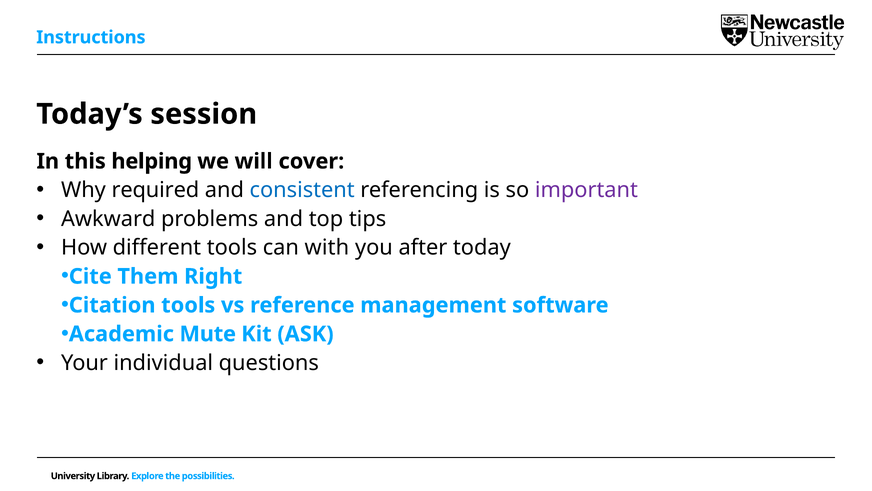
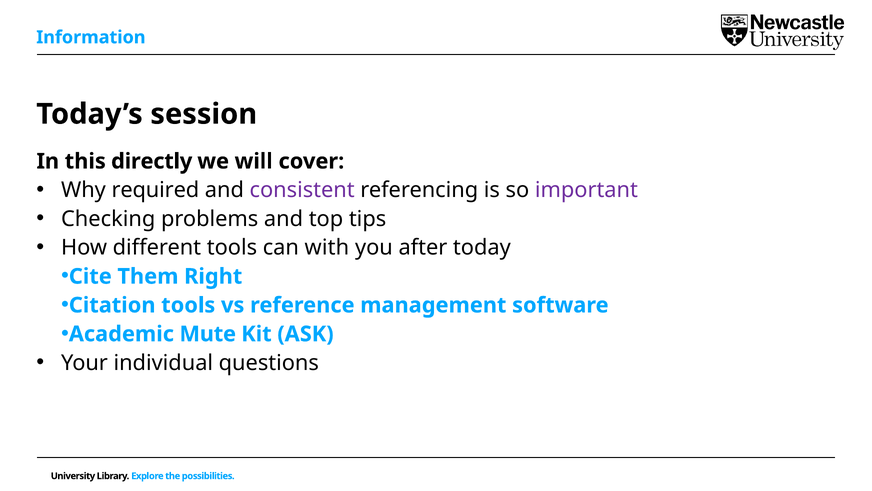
Instructions: Instructions -> Information (91, 37)
helping: helping -> directly (152, 161)
consistent colour: blue -> purple (302, 190)
Awkward: Awkward -> Checking (108, 219)
